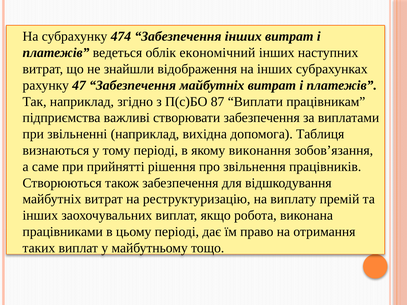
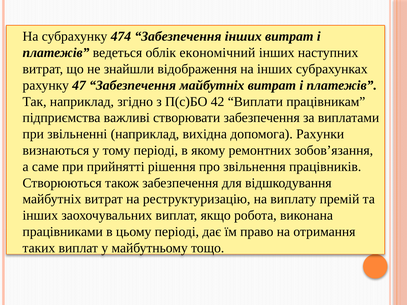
87: 87 -> 42 (218, 102)
Таблиця: Таблиця -> Рахунки (320, 134)
виконання: виконання -> ремонтних (260, 150)
